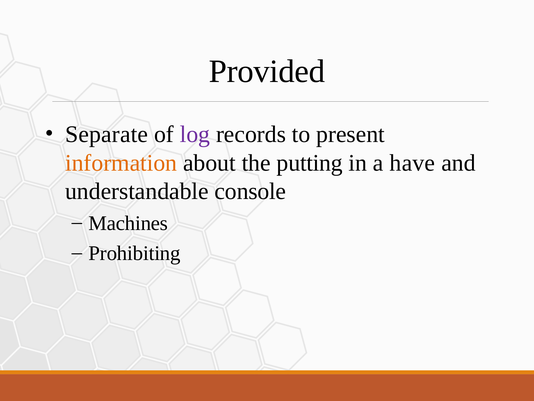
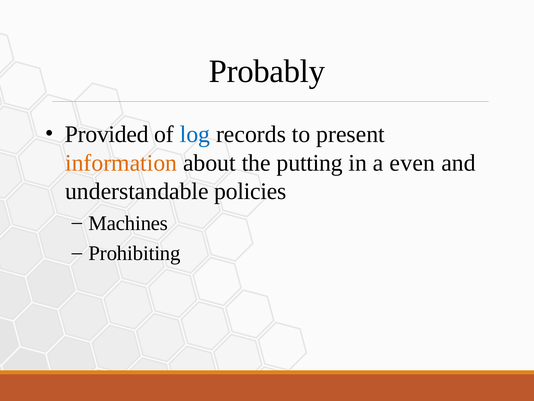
Provided: Provided -> Probably (267, 71)
Separate: Separate -> Provided (107, 134)
log colour: purple -> blue (195, 134)
have: have -> even (412, 163)
console: console -> policies (250, 191)
